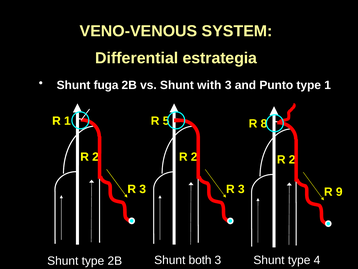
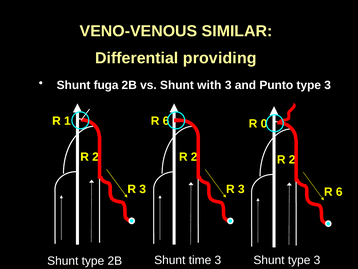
SYSTEM: SYSTEM -> SIMILAR (237, 31)
estrategia: estrategia -> providing (220, 58)
1: 1 -> 3 (328, 85)
5: 5 -> 6 (166, 121)
8: 8 -> 0 (264, 123)
9: 9 -> 6 (339, 192)
both: both -> time (200, 260)
Shunt type 4: 4 -> 3 (317, 260)
